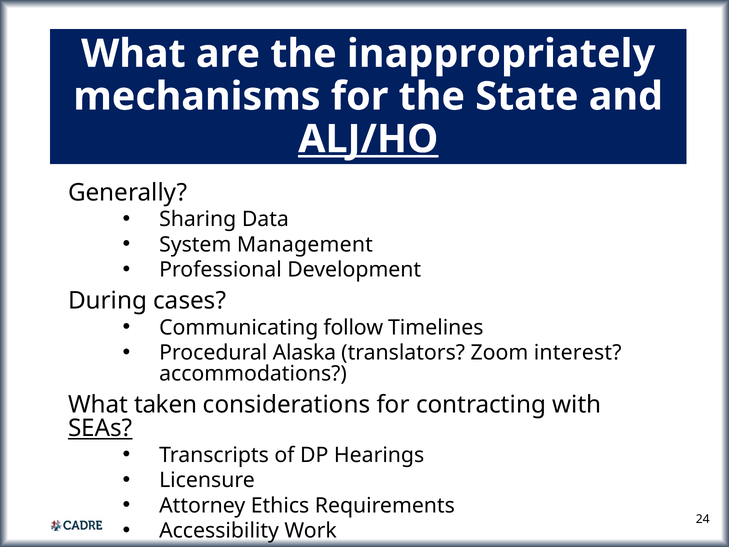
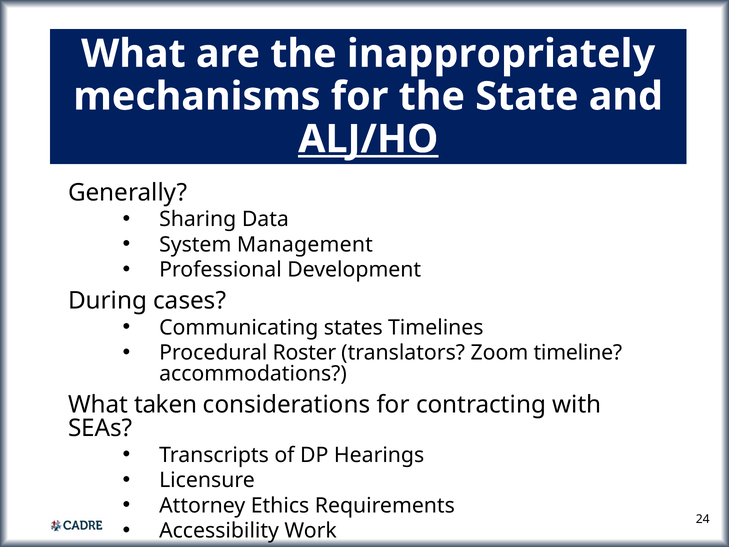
follow: follow -> states (353, 328)
Alaska: Alaska -> Roster (304, 353)
interest: interest -> timeline (578, 353)
SEAs underline: present -> none (100, 428)
